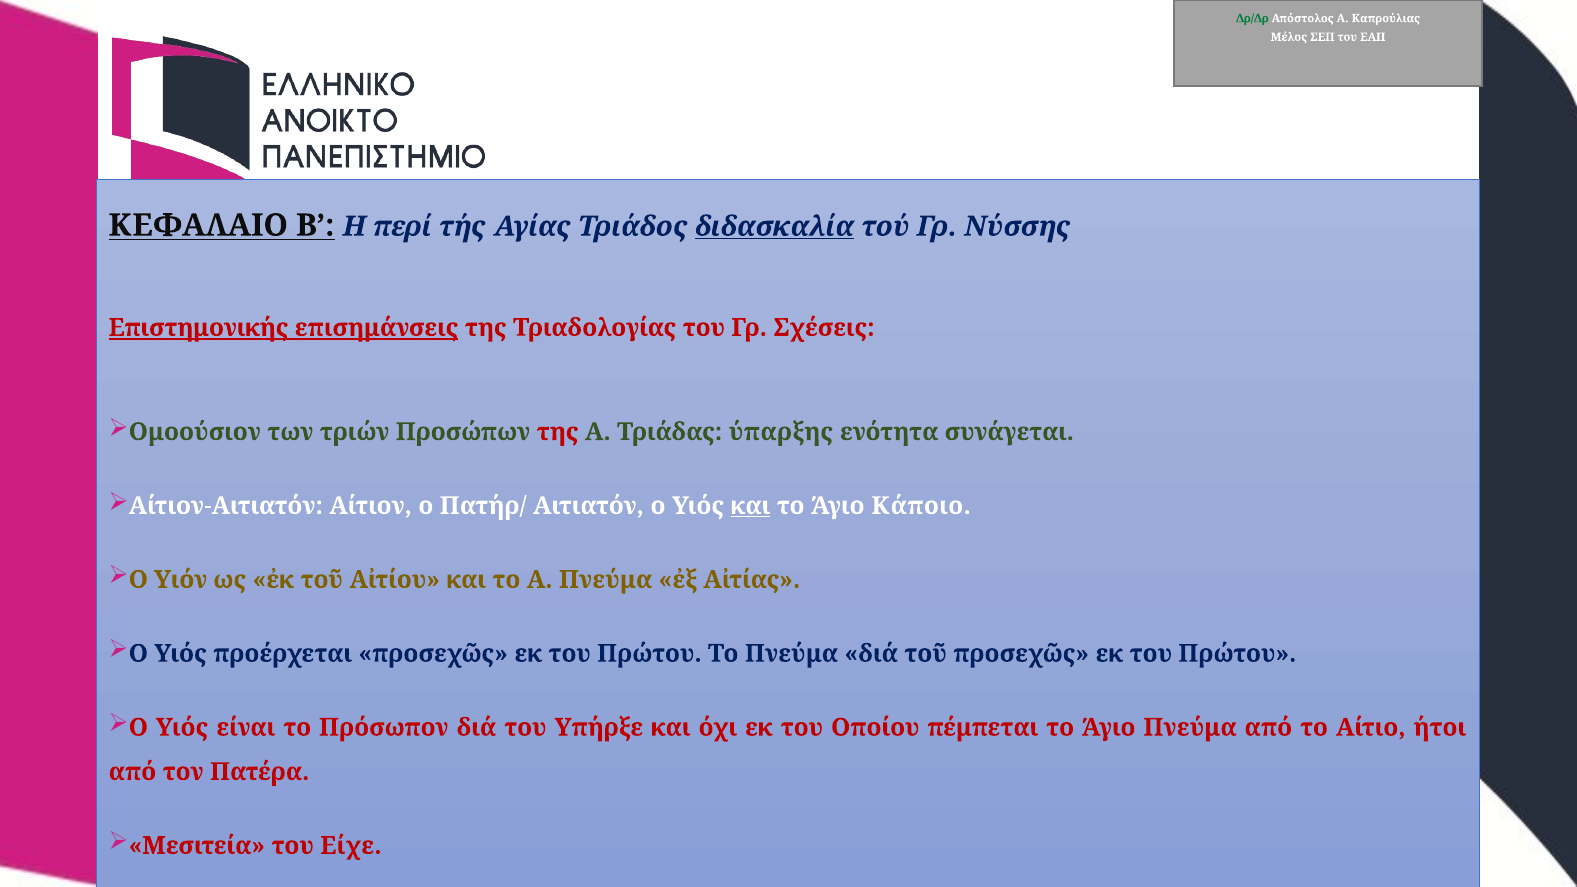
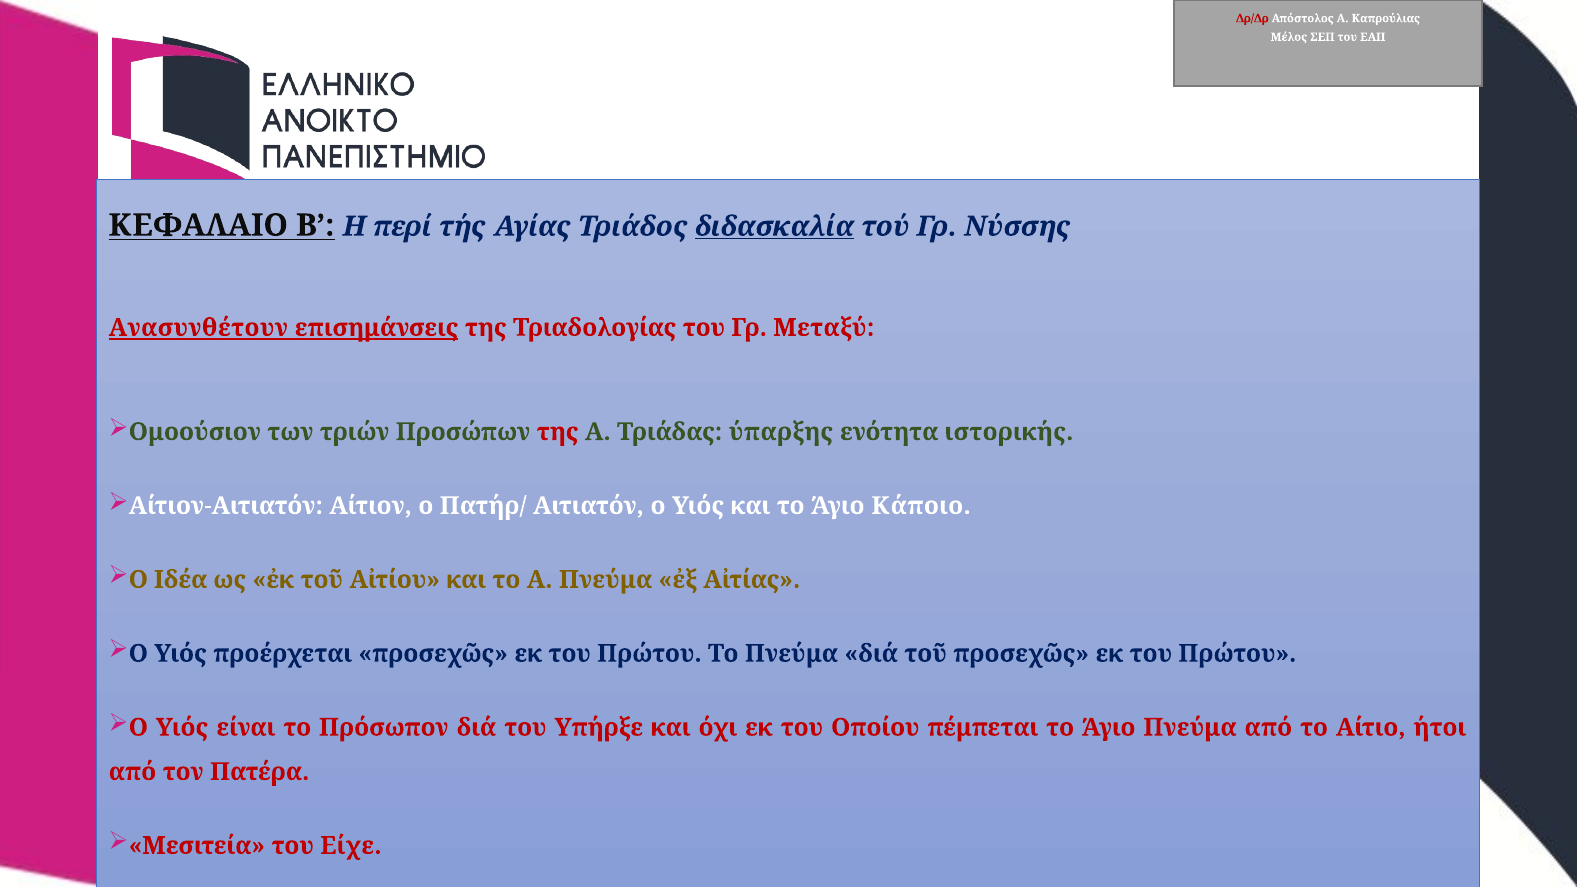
Δρ/Δρ colour: green -> red (1252, 18)
Επιστημονικής: Επιστημονικής -> Ανασυνθέτουν (198, 328)
Σχέσεις: Σχέσεις -> Μεταξύ (824, 328)
συνάγεται: συνάγεται -> ιστορικής (1009, 432)
και underline: present -> none (750, 506)
Υιόν: Υιόν -> Ιδέα (181, 580)
